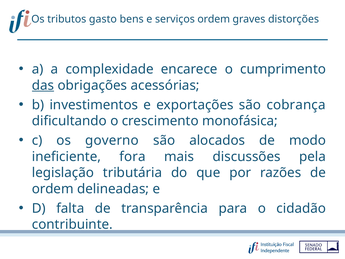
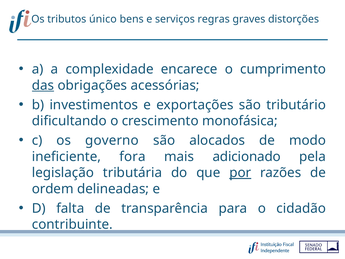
gasto: gasto -> único (103, 19)
serviços ordem: ordem -> regras (214, 19)
cobrança: cobrança -> tributário (296, 105)
discussões: discussões -> adicionado (247, 156)
por underline: none -> present (240, 173)
